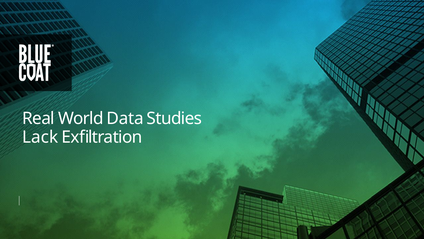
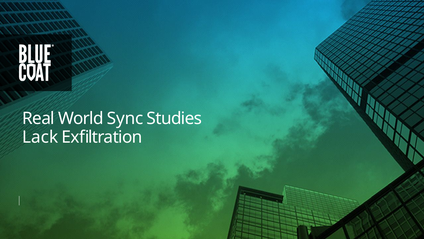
Data: Data -> Sync (125, 118)
